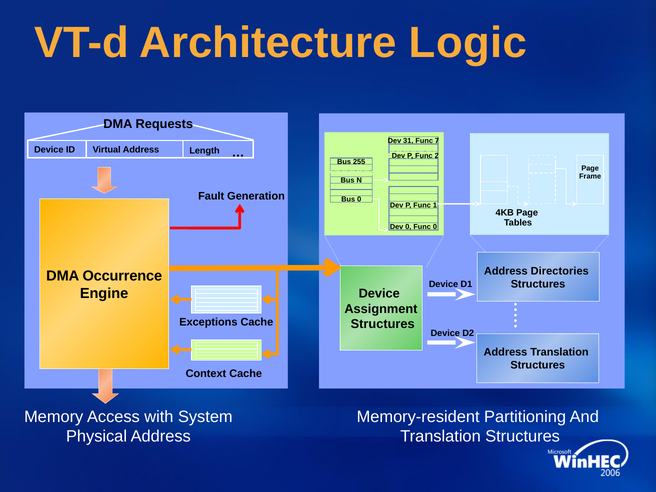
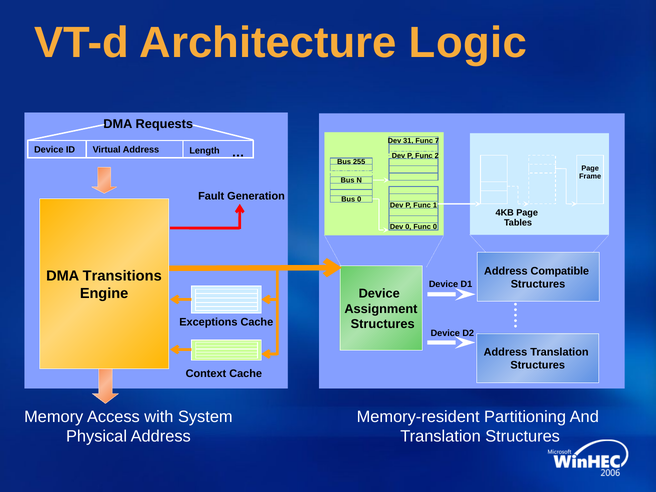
Directories: Directories -> Compatible (560, 271)
Occurrence: Occurrence -> Transitions (122, 276)
